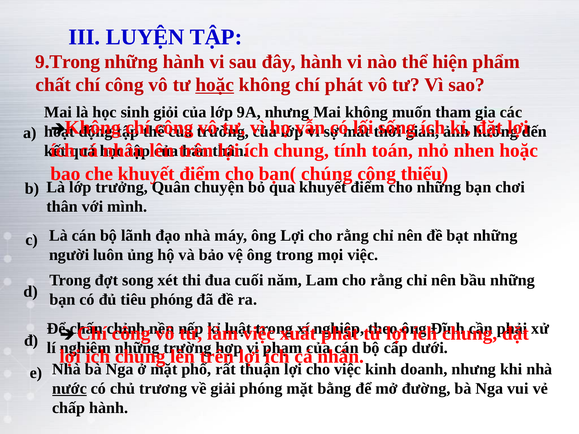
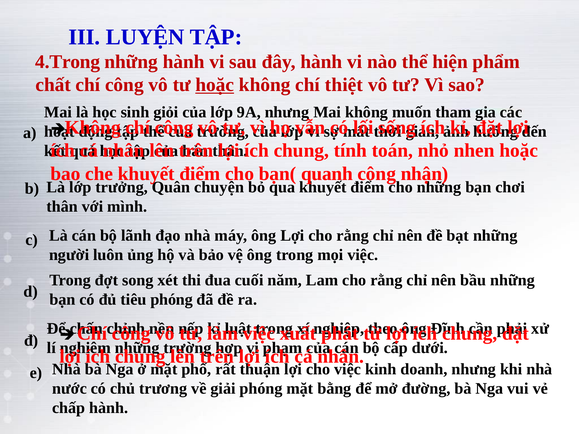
9.Trong: 9.Trong -> 4.Trong (68, 62)
chí phát: phát -> thiệt (344, 85)
chúng: chúng -> quanh (327, 174)
thiếu: thiếu -> nhận (425, 174)
nước underline: present -> none (70, 389)
